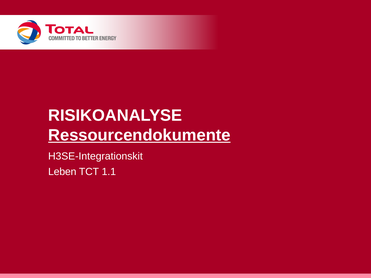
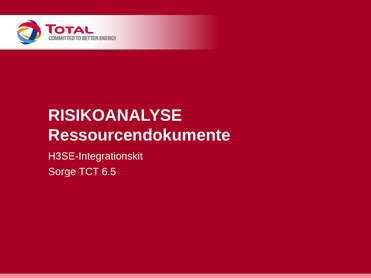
Ressourcendokumente underline: present -> none (139, 135)
Leben: Leben -> Sorge (62, 172)
1.1: 1.1 -> 6.5 (109, 172)
